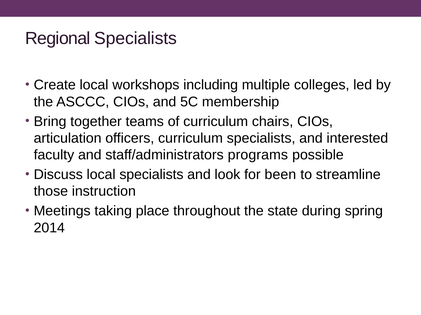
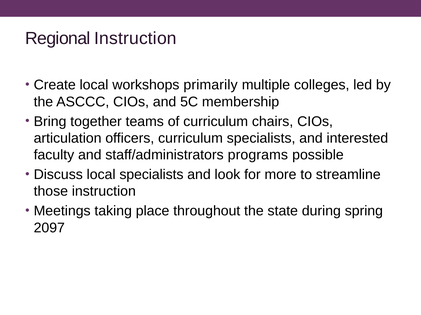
Regional Specialists: Specialists -> Instruction (135, 38)
including: including -> primarily (211, 85)
been: been -> more (280, 175)
2014: 2014 -> 2097 (49, 228)
